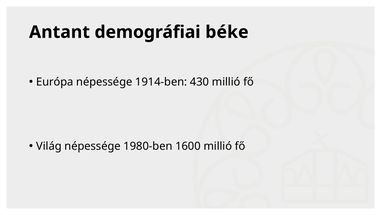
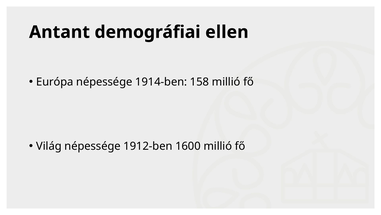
béke: béke -> ellen (227, 32)
430: 430 -> 158 (200, 82)
1980-ben: 1980-ben -> 1912-ben (148, 146)
